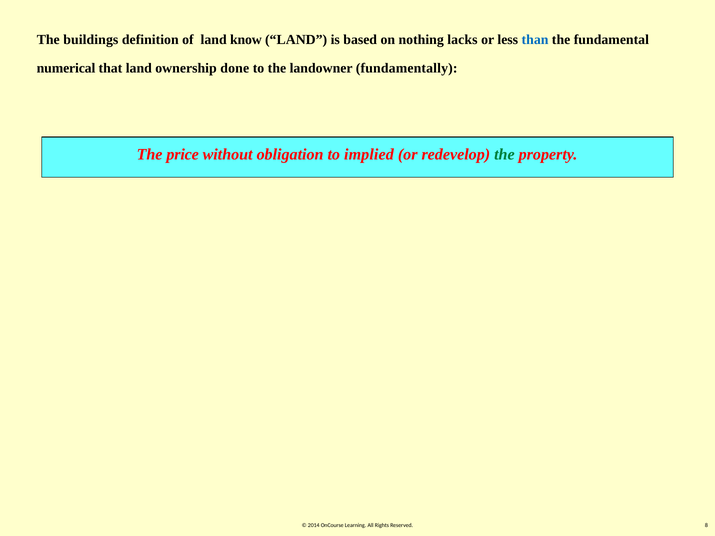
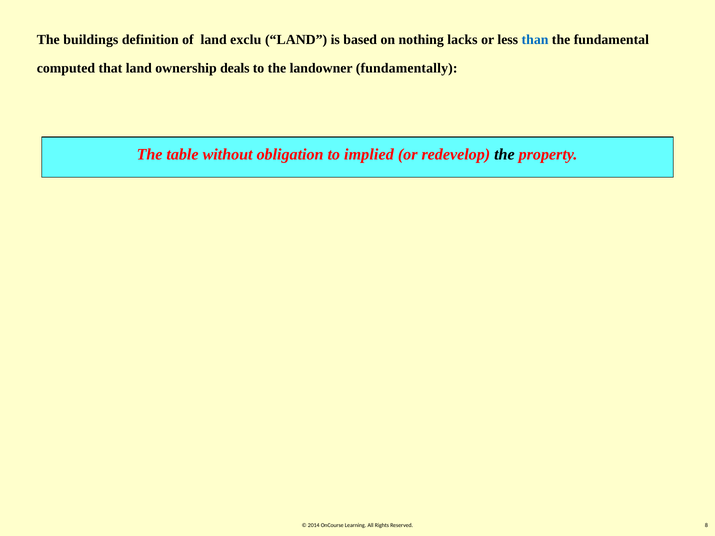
know: know -> exclu (246, 39)
numerical: numerical -> computed (66, 68)
done: done -> deals (235, 68)
price: price -> table (183, 155)
the colour: green -> black (504, 155)
